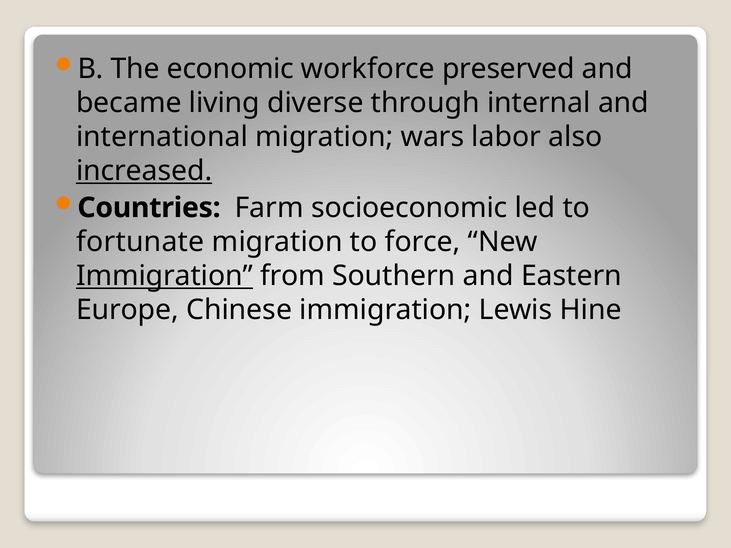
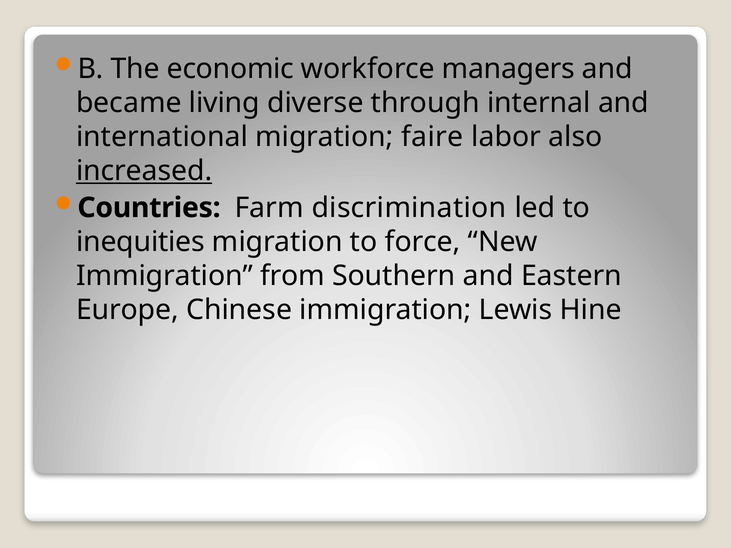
preserved: preserved -> managers (508, 69)
wars: wars -> faire (432, 137)
socioeconomic: socioeconomic -> discrimination (409, 208)
fortunate: fortunate -> inequities (140, 242)
Immigration underline: present -> none (164, 276)
